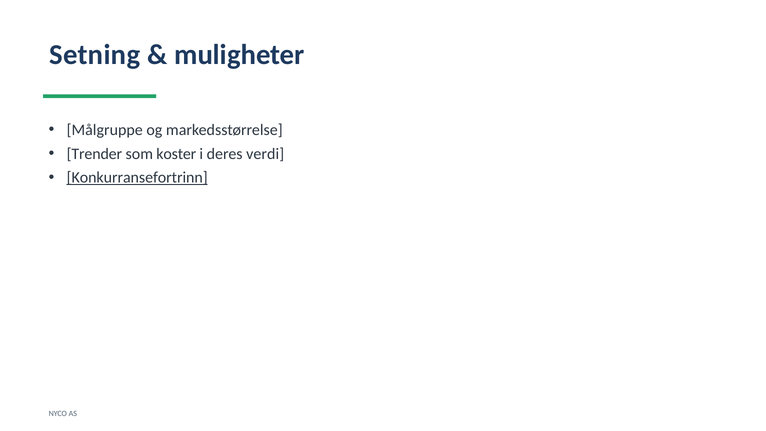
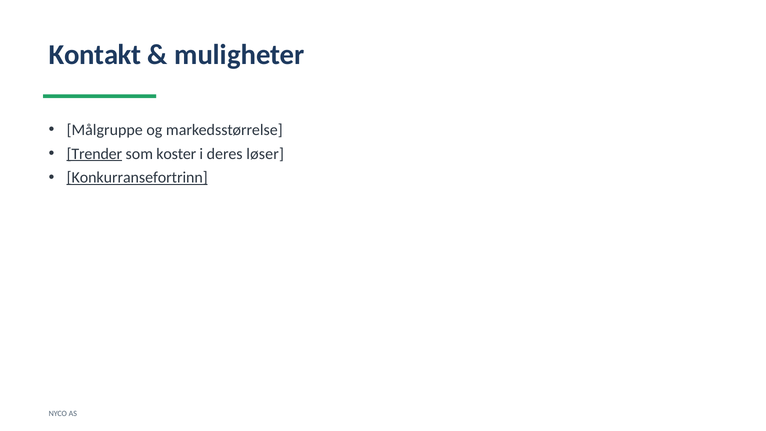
Setning: Setning -> Kontakt (95, 55)
Trender underline: none -> present (94, 154)
verdi: verdi -> løser (265, 154)
